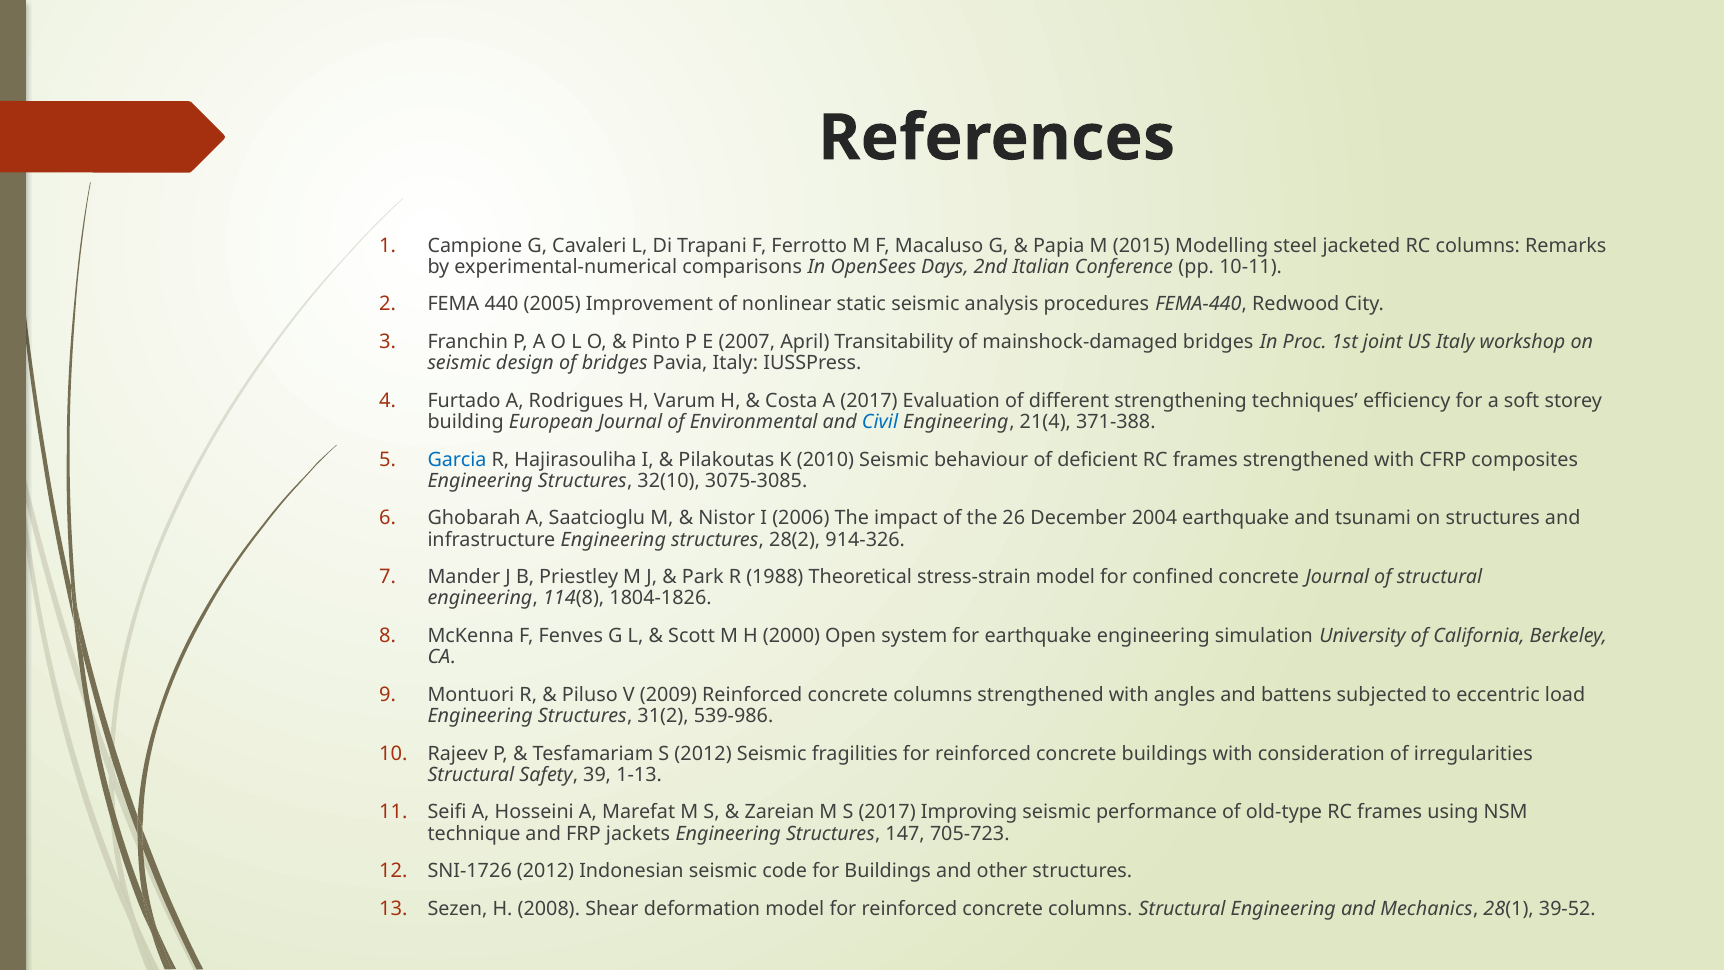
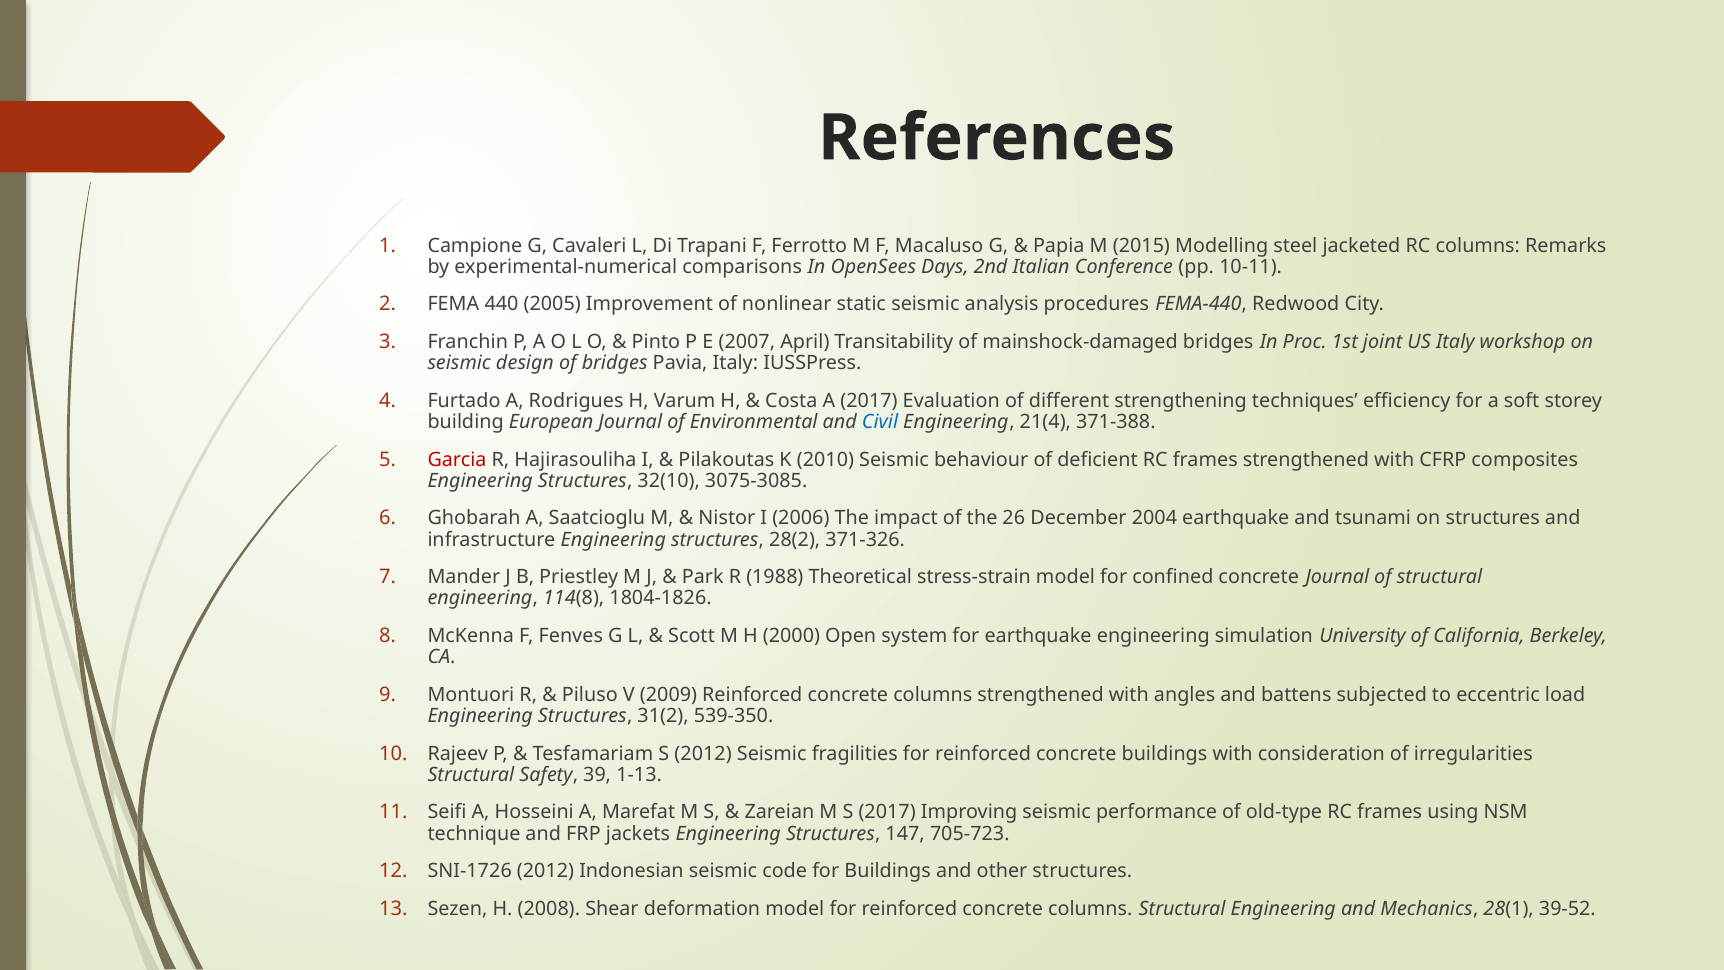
Garcia colour: blue -> red (457, 459)
914-326: 914-326 -> 371-326 (865, 539)
539-986: 539-986 -> 539-350 (734, 716)
